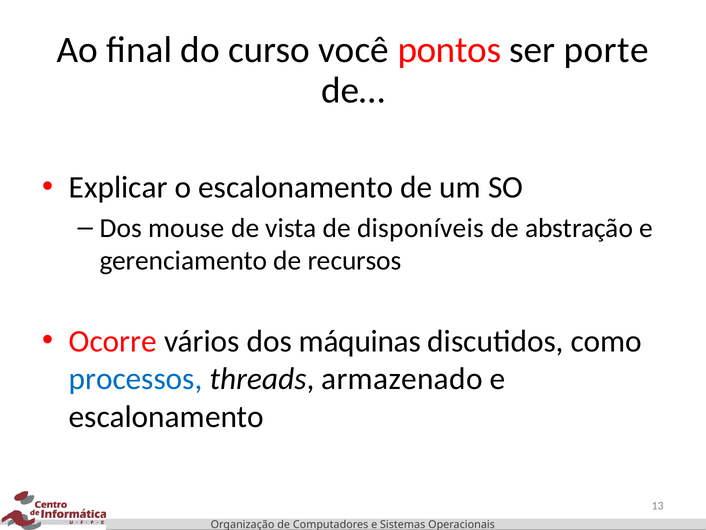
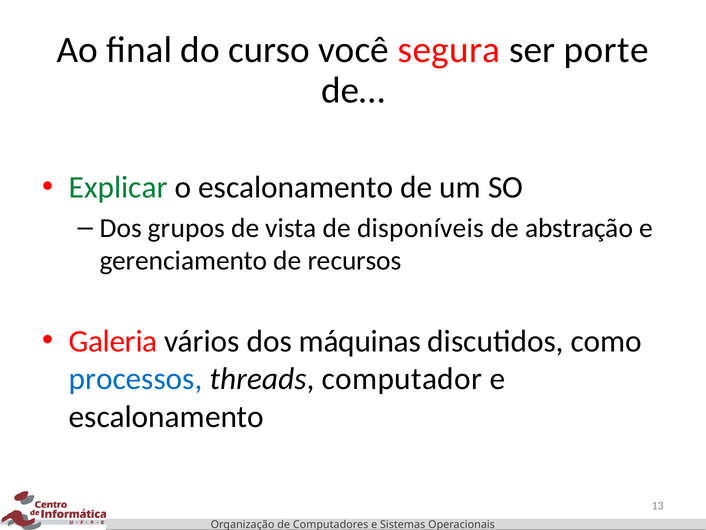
pontos: pontos -> segura (449, 50)
Explicar colour: black -> green (118, 187)
mouse: mouse -> grupos (186, 228)
Ocorre: Ocorre -> Galeria (113, 341)
armazenado: armazenado -> computador (402, 379)
